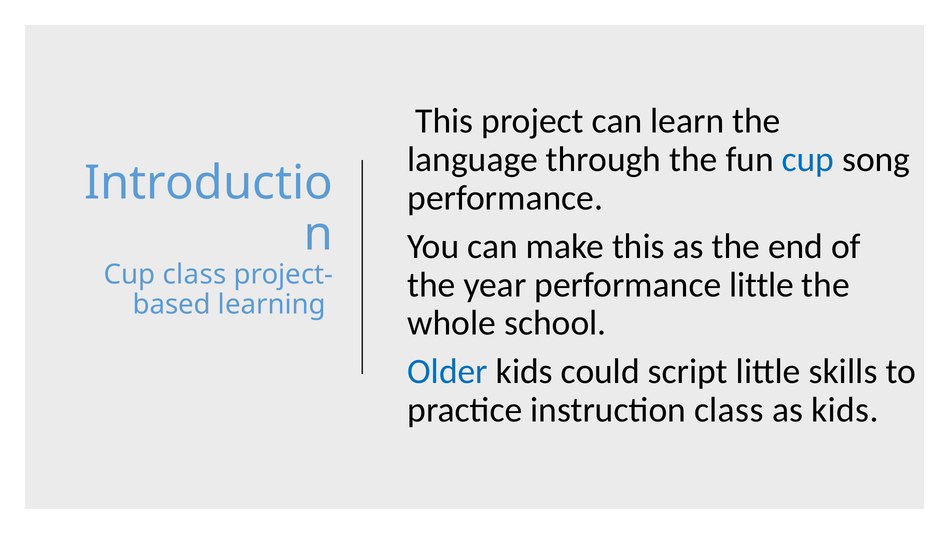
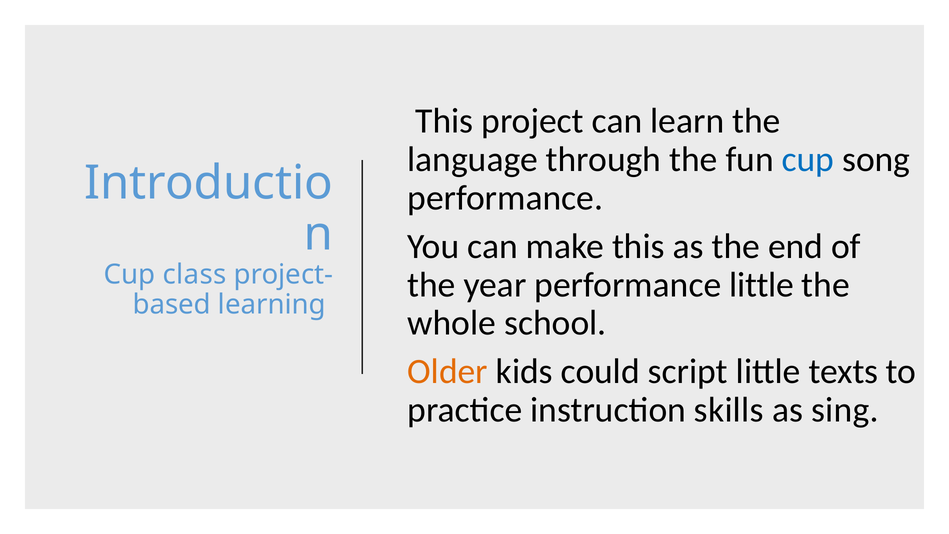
Older colour: blue -> orange (448, 371)
skills: skills -> texts (843, 371)
instruction class: class -> skills (729, 410)
as kids: kids -> sing (845, 410)
